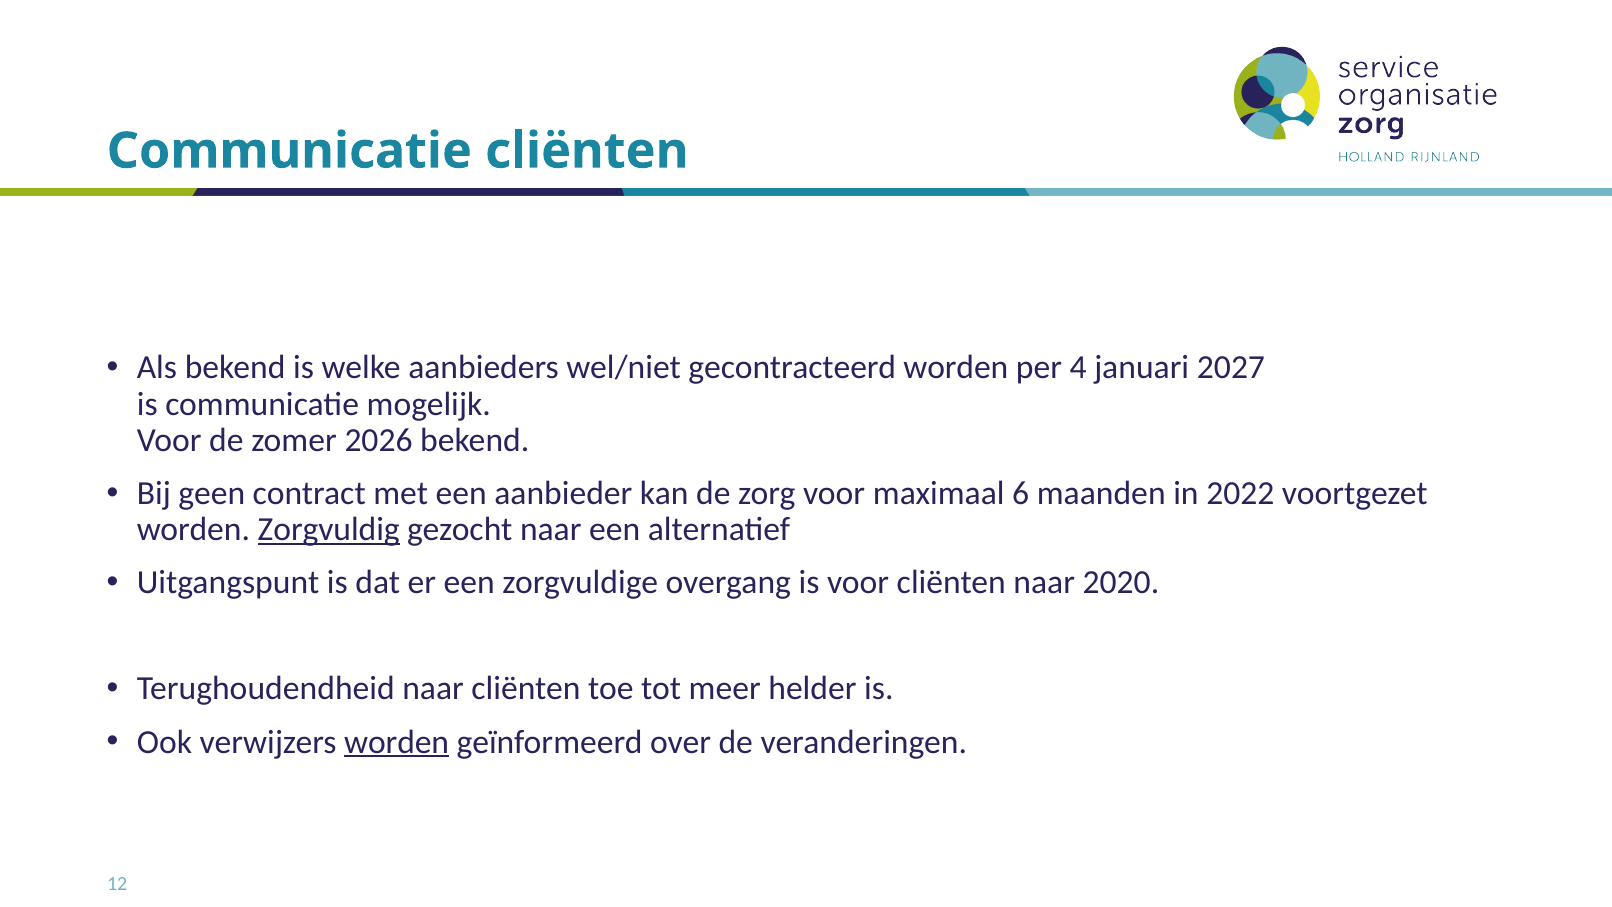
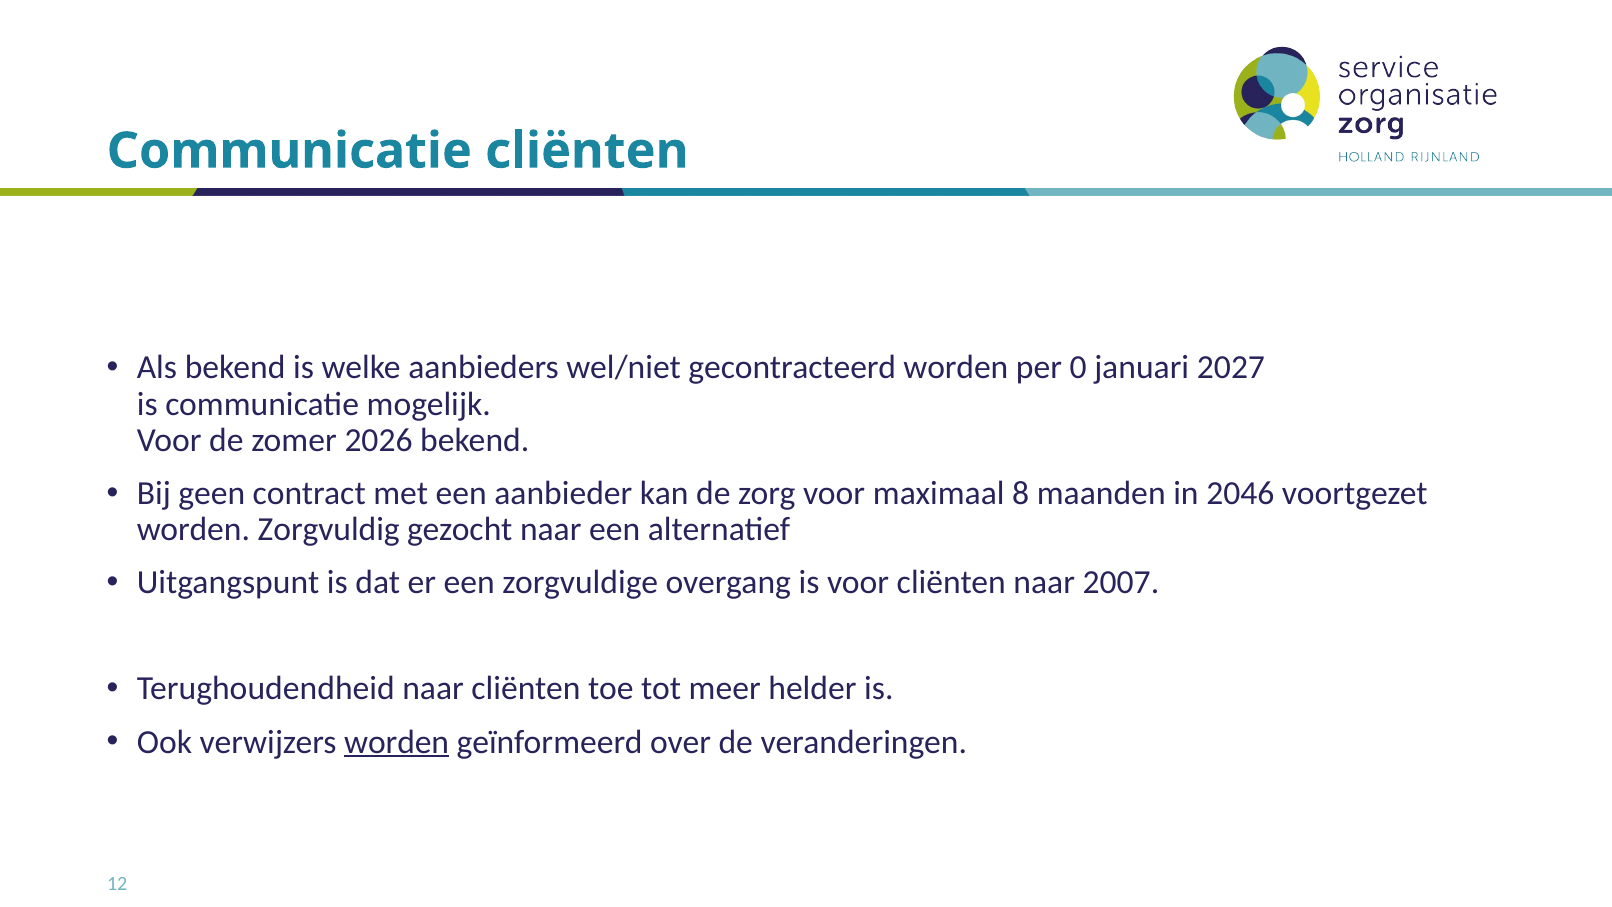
4: 4 -> 0 (1078, 368)
6: 6 -> 8 (1021, 493)
2022: 2022 -> 2046 (1240, 493)
Zorgvuldig underline: present -> none (329, 529)
2020: 2020 -> 2007 (1121, 583)
